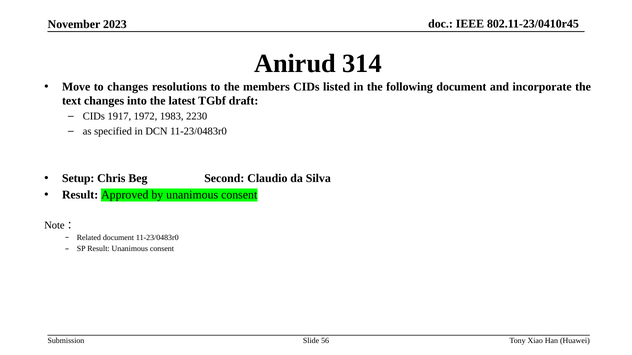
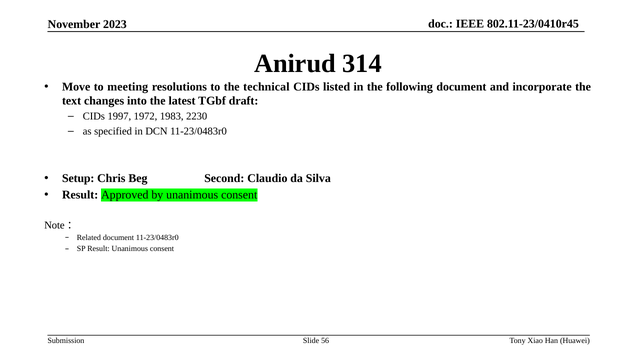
to changes: changes -> meeting (128, 87)
members: members -> technical (266, 87)
1917: 1917 -> 1997 (119, 117)
